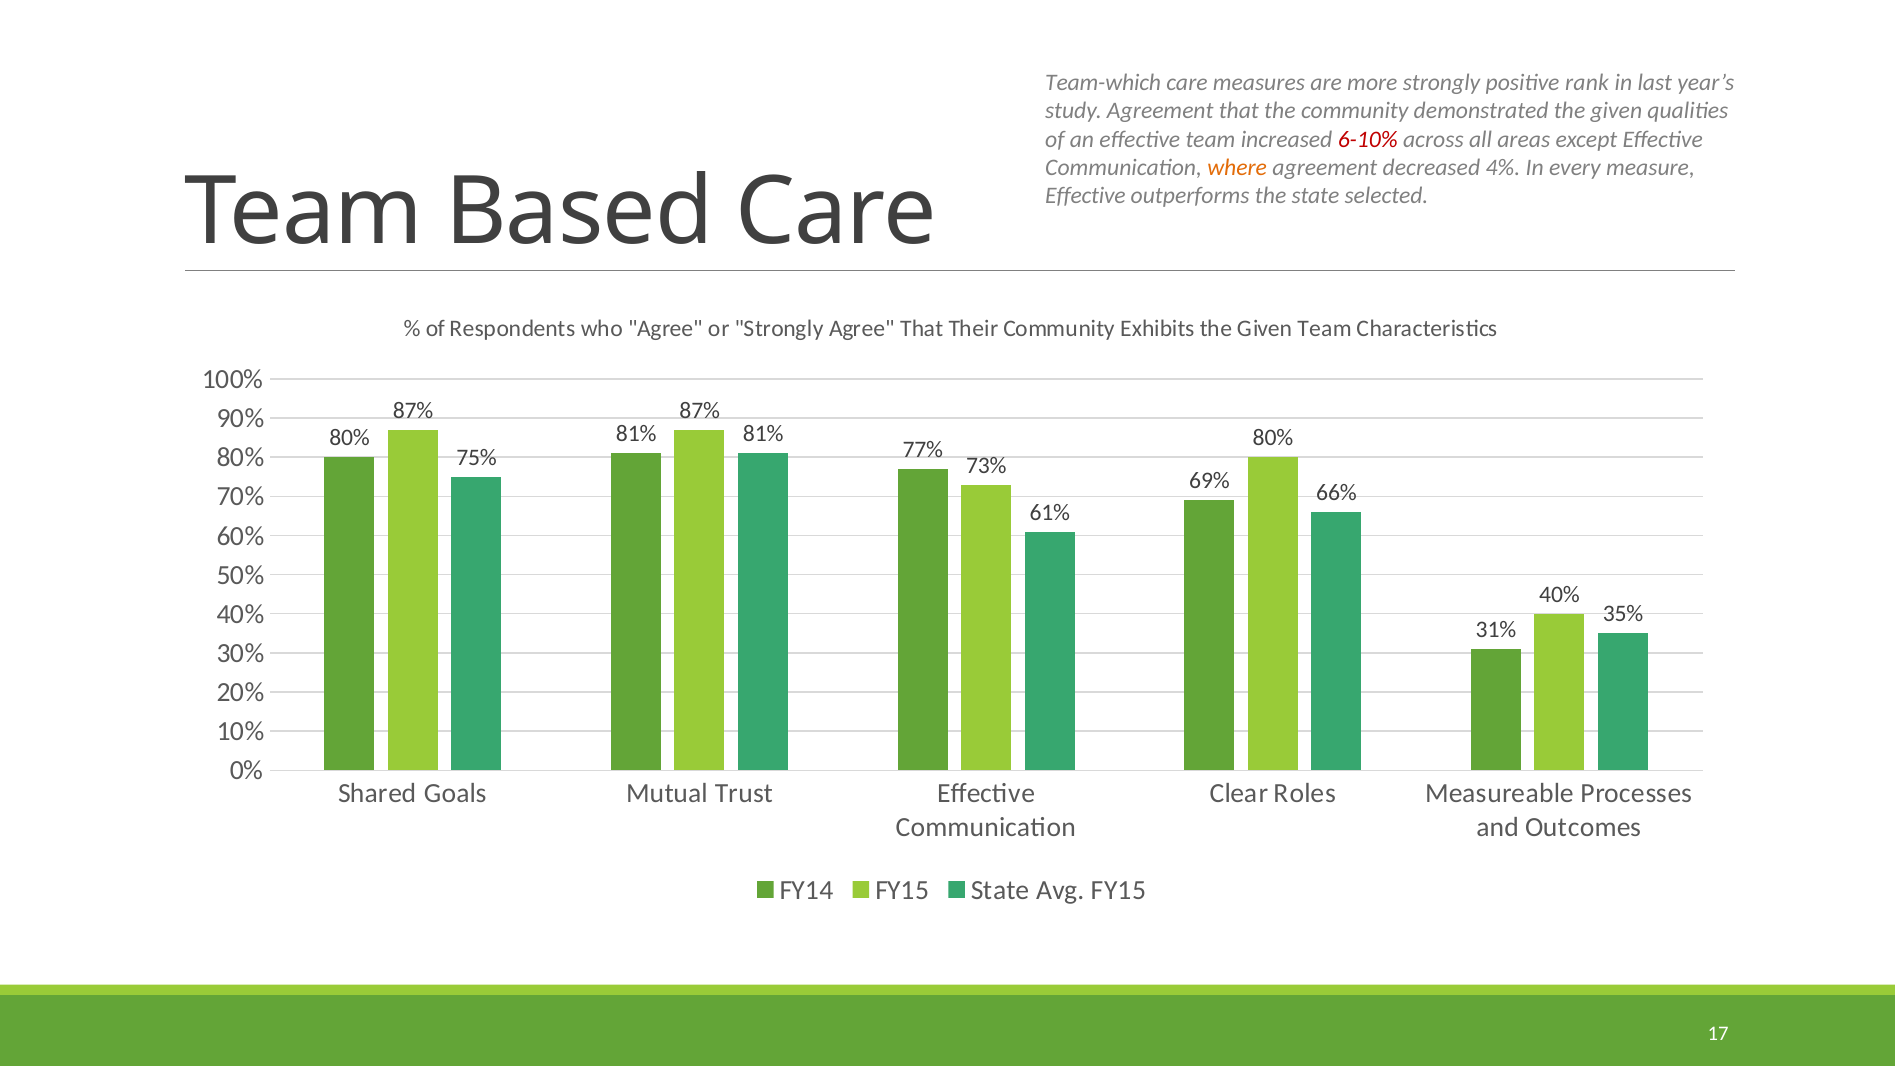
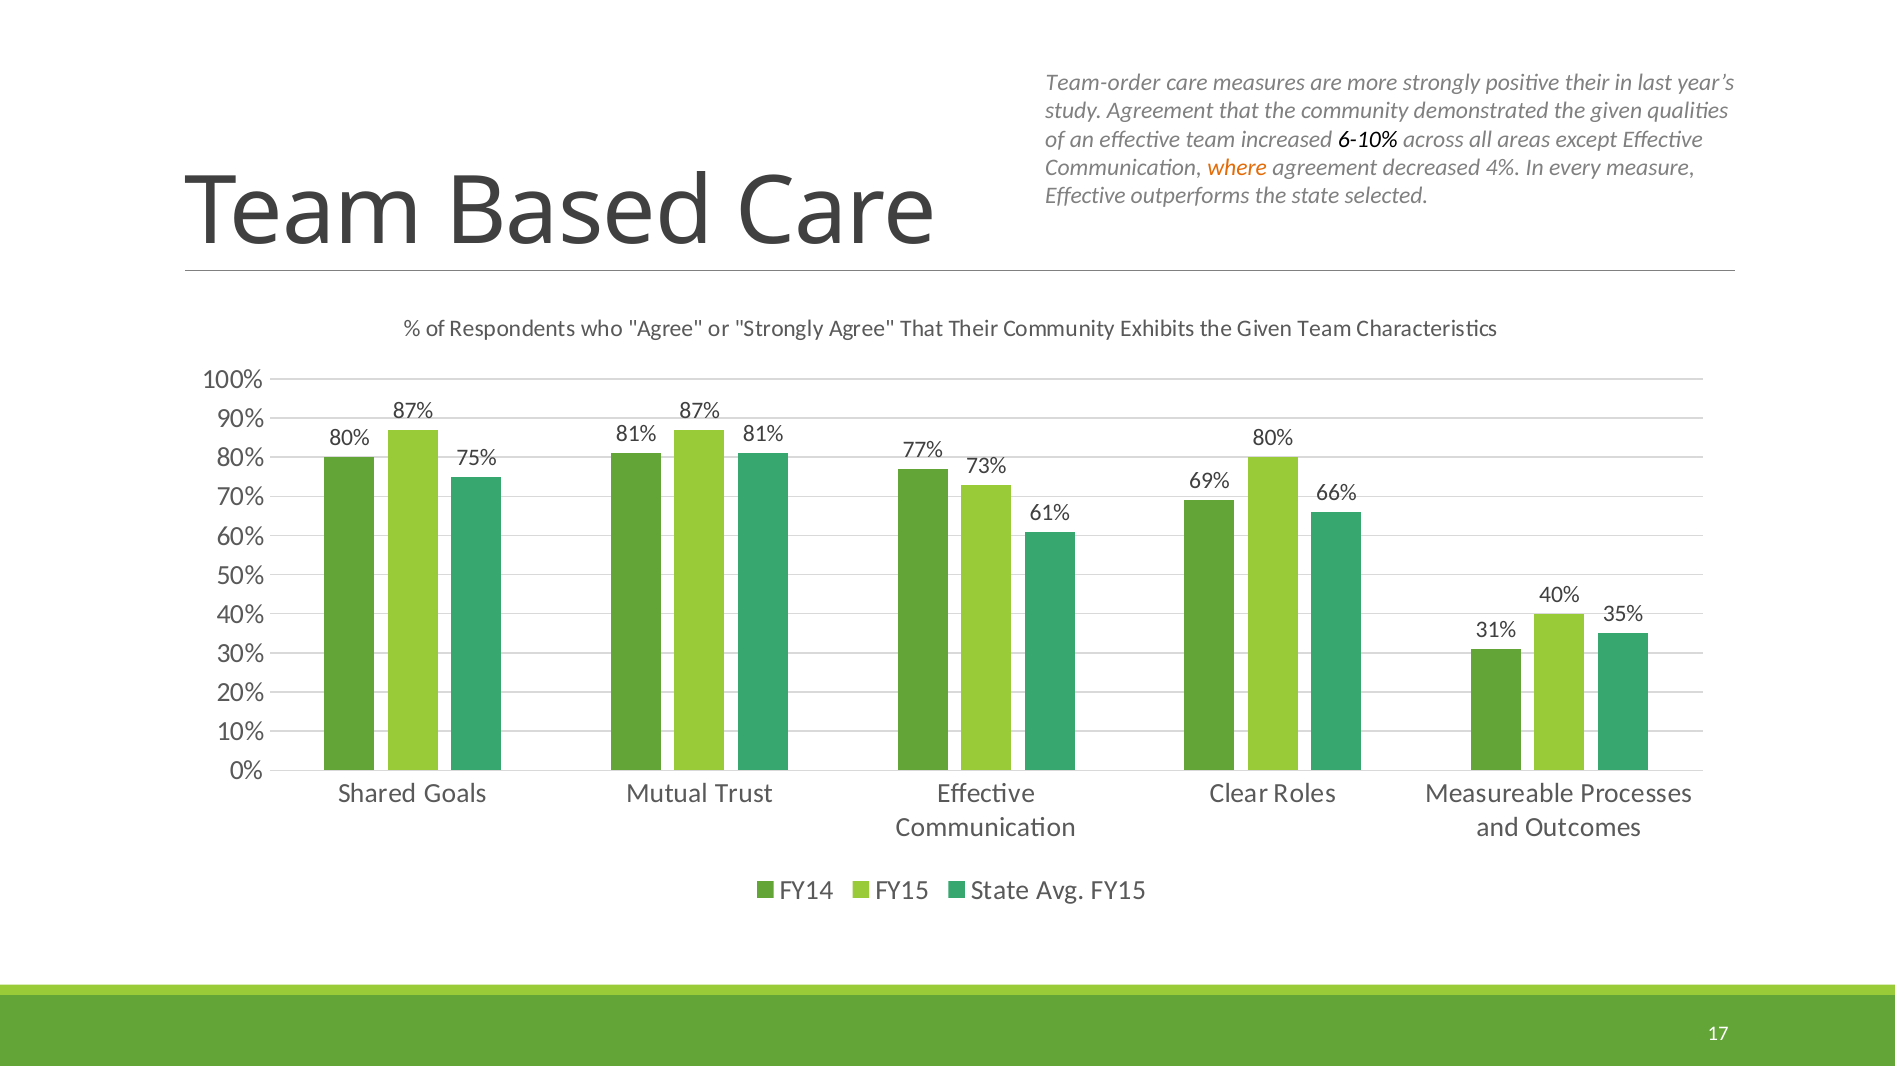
Team-which: Team-which -> Team-order (1103, 82)
positive rank: rank -> their (1587, 82)
6-10% colour: red -> black (1368, 139)
